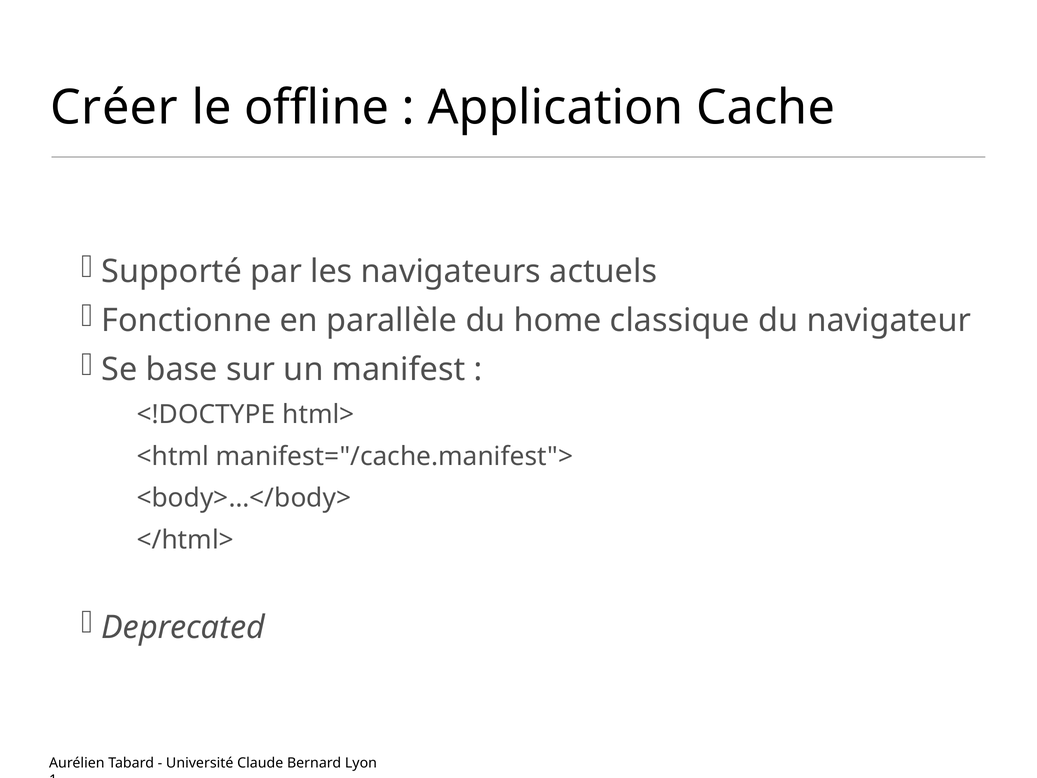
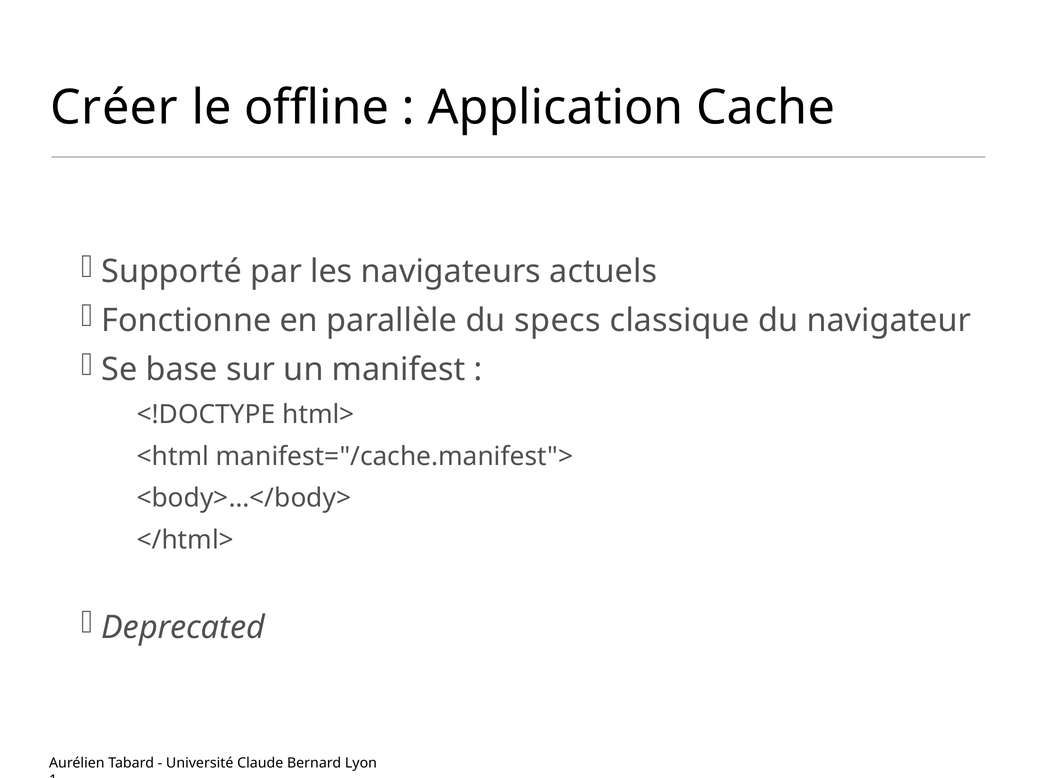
home: home -> specs (558, 321)
